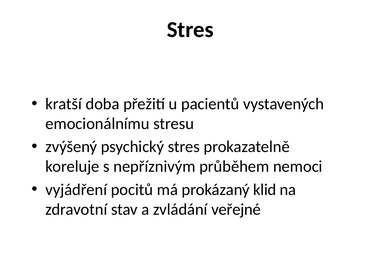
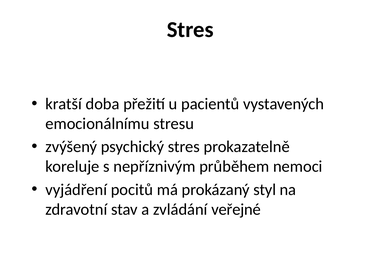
klid: klid -> styl (265, 190)
